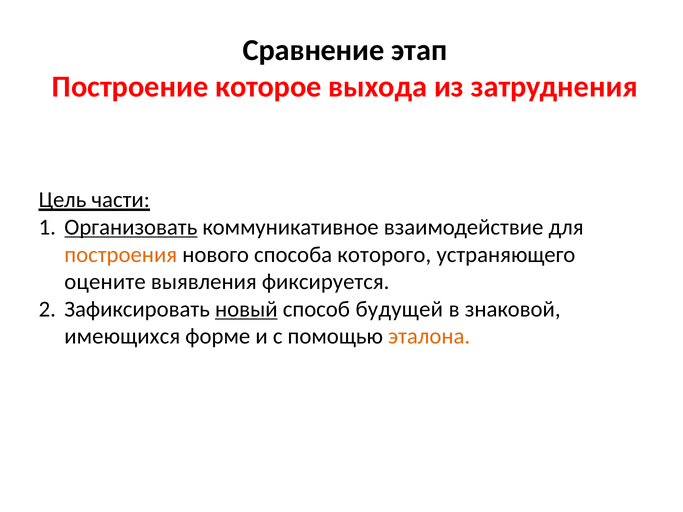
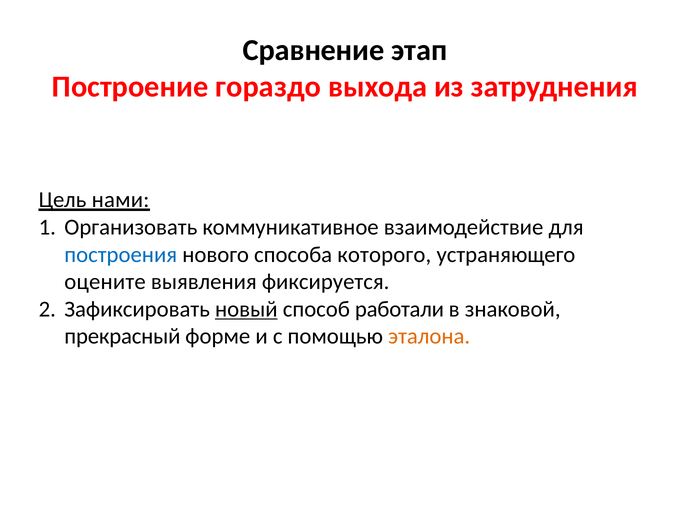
которое: которое -> гораздо (268, 87)
части: части -> нами (121, 200)
Организовать underline: present -> none (131, 227)
построения colour: orange -> blue (121, 255)
будущей: будущей -> работали (399, 309)
имеющихся: имеющихся -> прекрасный (122, 337)
